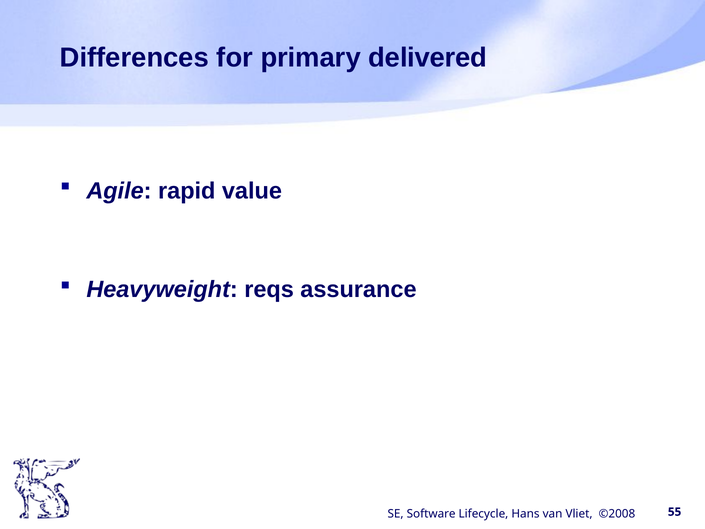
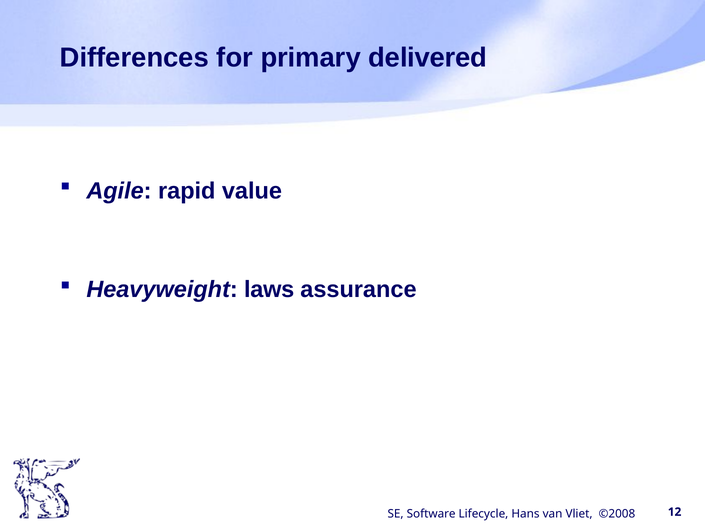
reqs: reqs -> laws (269, 290)
55: 55 -> 12 (675, 512)
